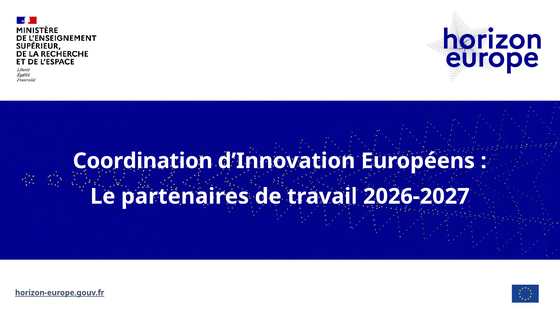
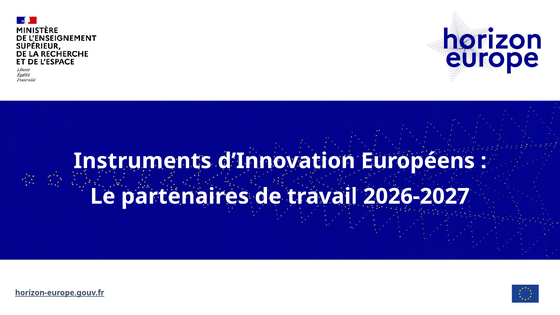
Coordination: Coordination -> Instruments (143, 161)
